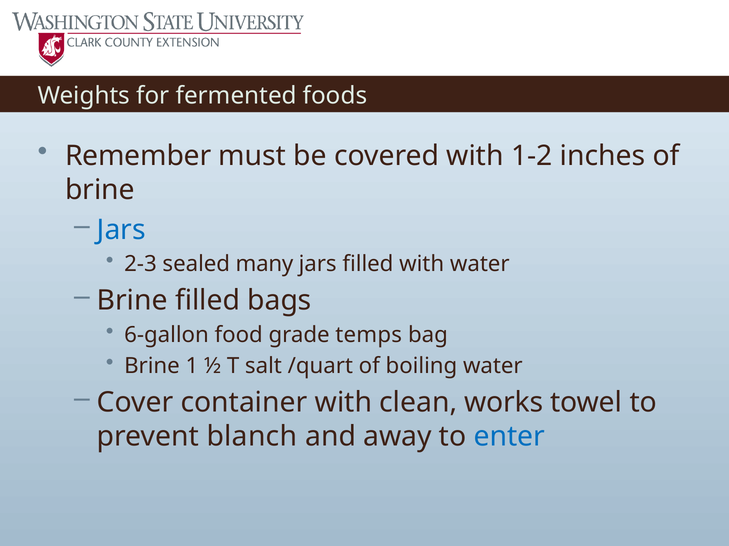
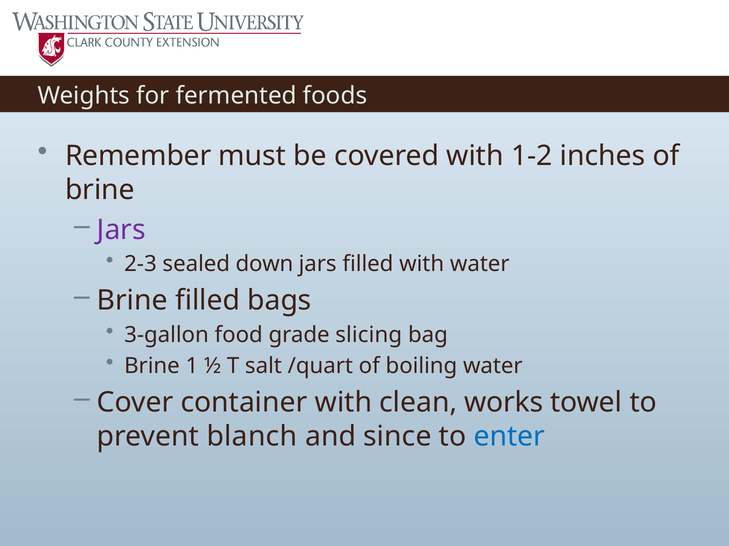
Jars colour: blue -> purple (121, 230)
many: many -> down (264, 264)
6-gallon: 6-gallon -> 3-gallon (167, 335)
temps: temps -> slicing (369, 335)
away: away -> since (397, 437)
